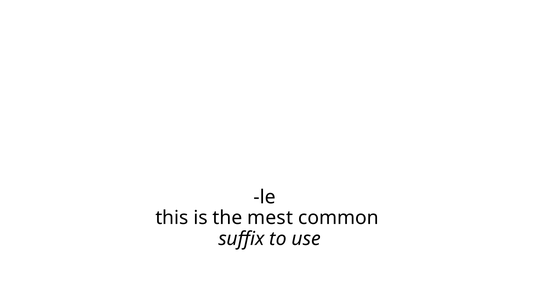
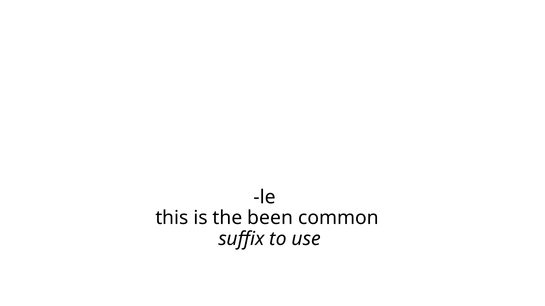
mest: mest -> been (270, 218)
